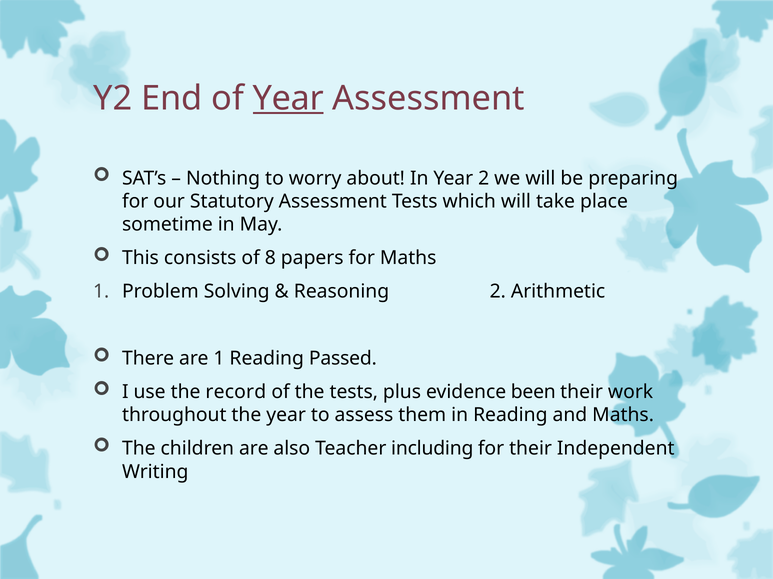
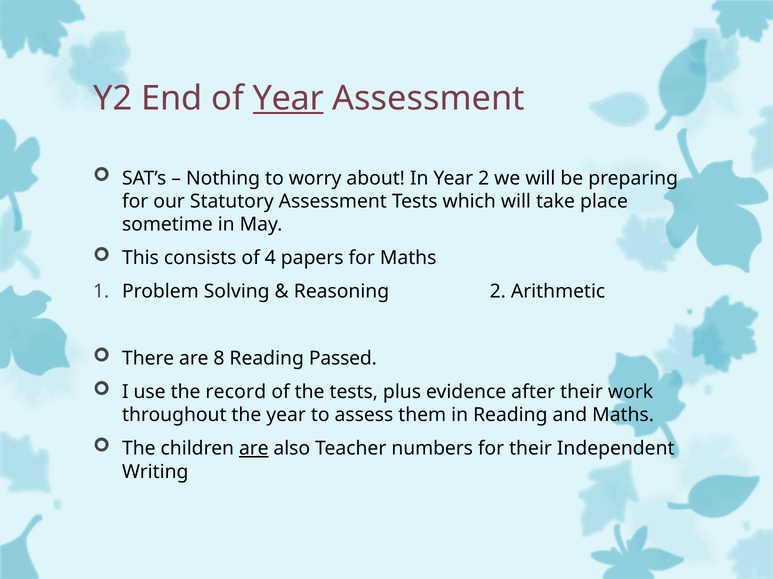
8: 8 -> 4 (270, 258)
are 1: 1 -> 8 (219, 359)
been: been -> after (533, 392)
are underline: none -> present (254, 449)
including: including -> numbers (432, 449)
